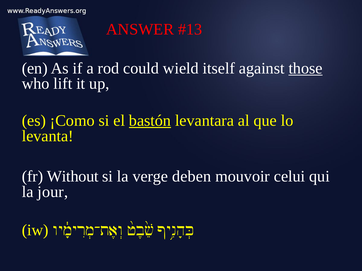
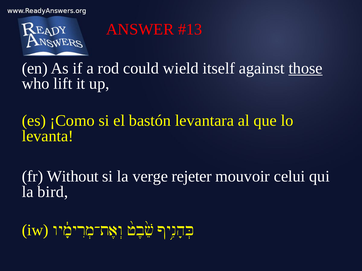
bastón underline: present -> none (150, 121)
deben: deben -> rejeter (192, 177)
jour: jour -> bird (53, 192)
